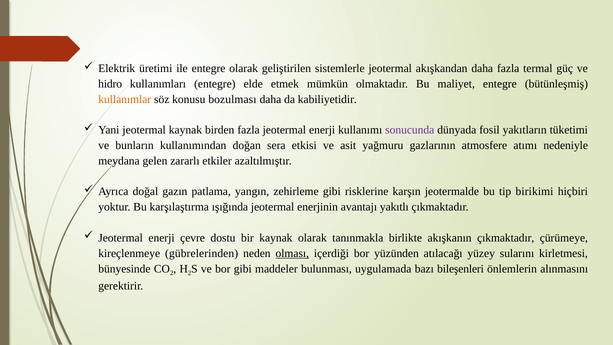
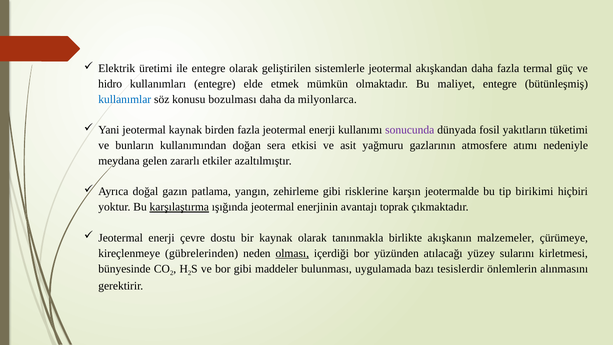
kullanımlar colour: orange -> blue (125, 99)
kabiliyetidir: kabiliyetidir -> milyonlarca (327, 99)
karşılaştırma underline: none -> present (179, 207)
yakıtlı: yakıtlı -> toprak (394, 207)
akışkanın çıkmaktadır: çıkmaktadır -> malzemeler (506, 238)
bileşenleri: bileşenleri -> tesislerdir (460, 269)
